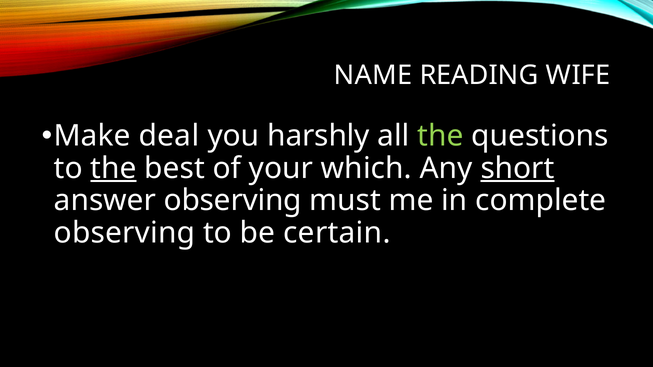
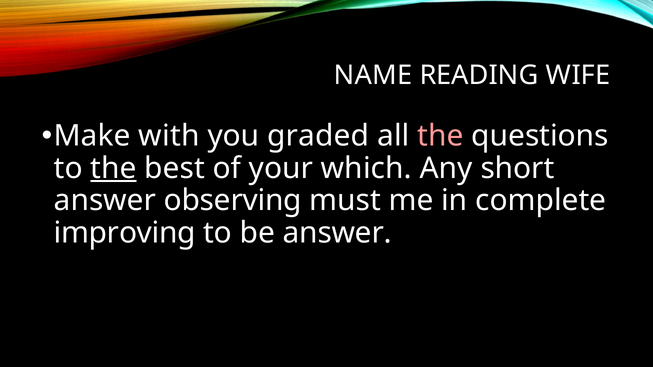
deal: deal -> with (169, 136)
harshly: harshly -> graded (318, 136)
the colour: light green -> pink (440, 136)
short underline: present -> none (518, 168)
observing: observing -> improving (125, 233)
be certain: certain -> answer (337, 233)
